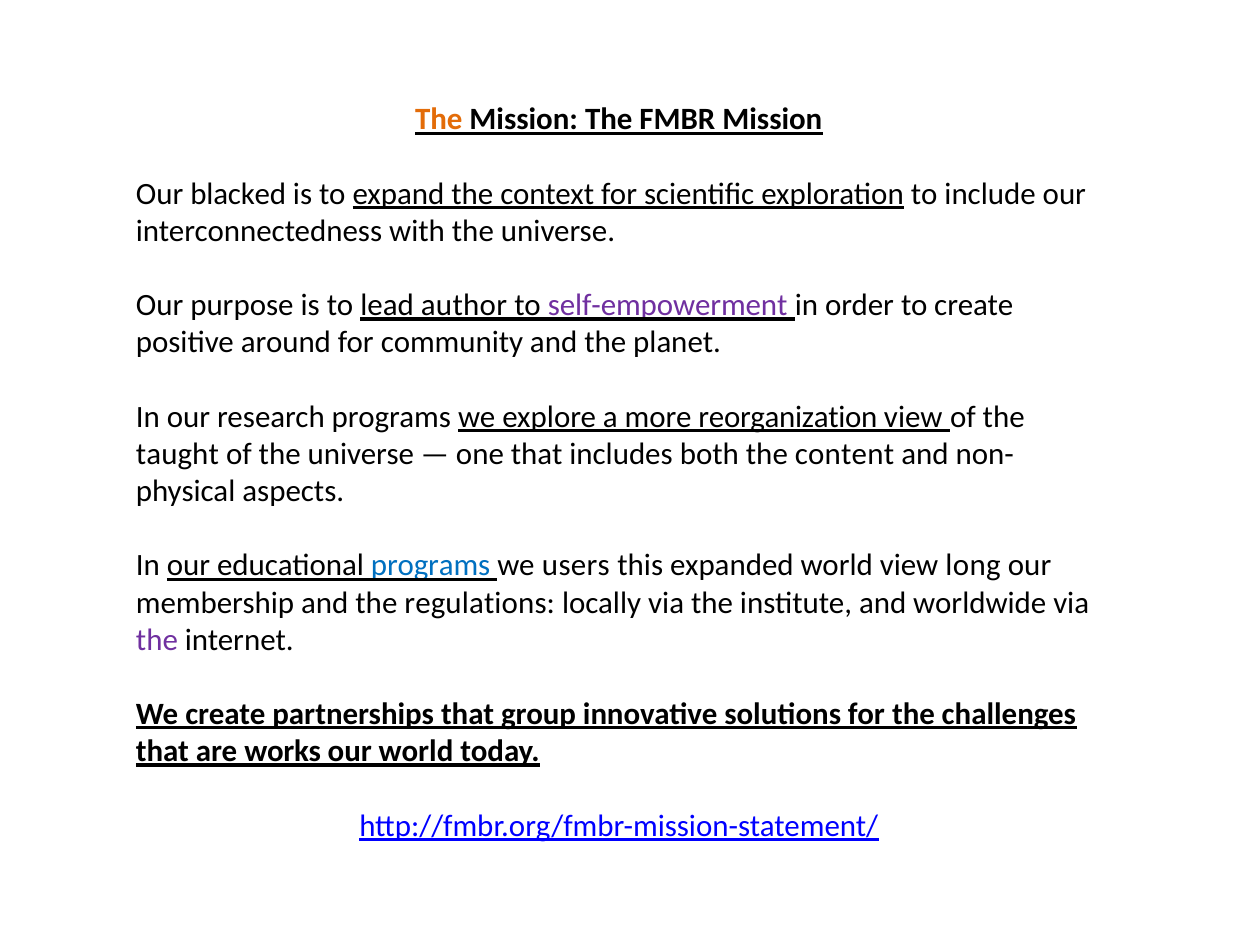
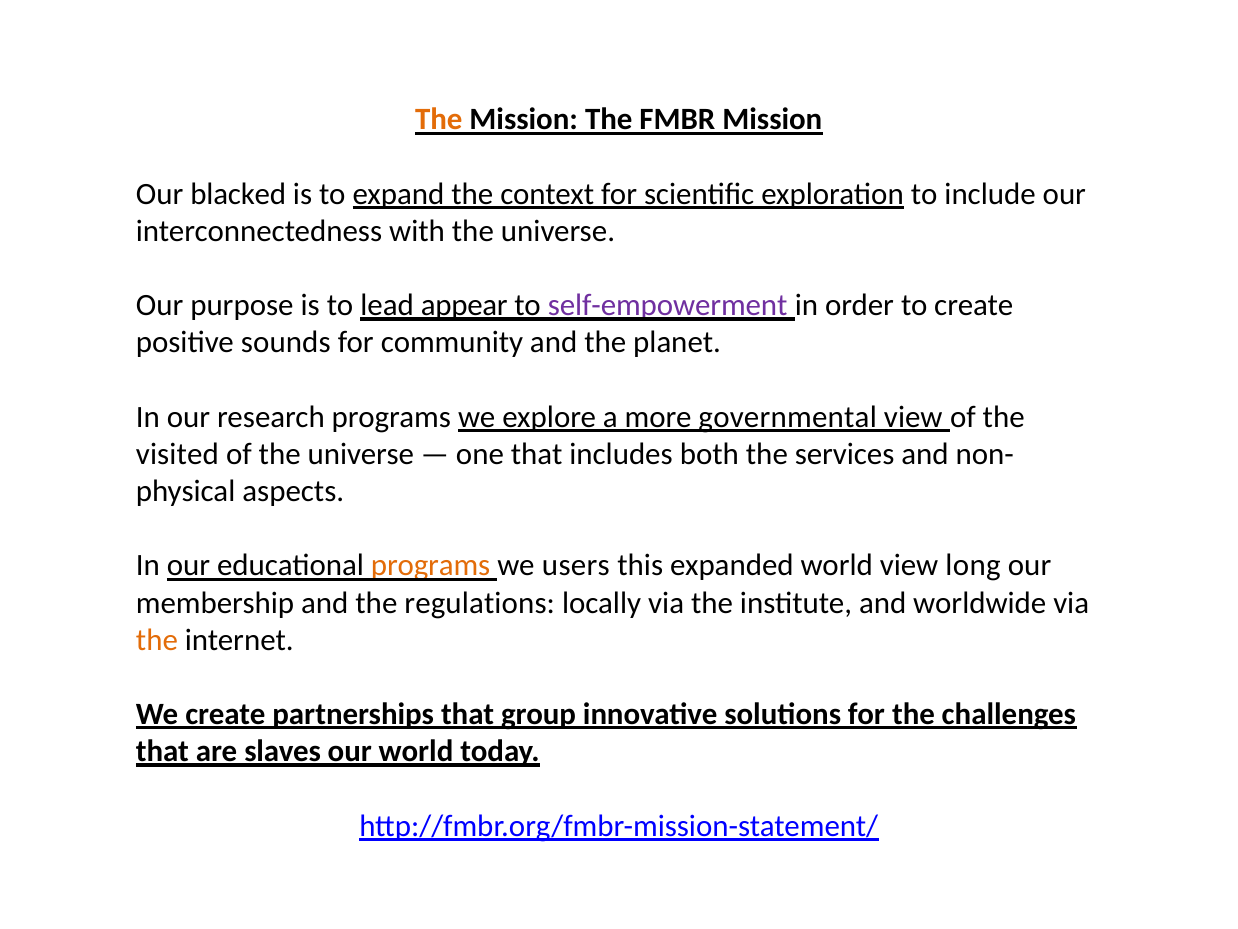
author: author -> appear (464, 305)
around: around -> sounds (286, 343)
reorganization: reorganization -> governmental (788, 417)
taught: taught -> visited (177, 454)
content: content -> services (845, 454)
programs colour: blue -> orange (431, 565)
the colour: purple -> orange (157, 640)
works: works -> slaves (283, 751)
